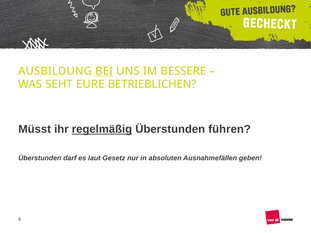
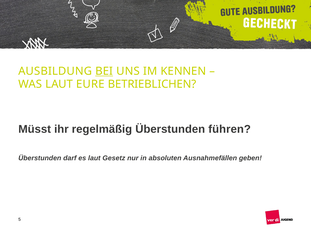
BESSERE: BESSERE -> KENNEN (183, 71)
WAS SEHT: SEHT -> LAUT (59, 84)
regelmäßig underline: present -> none (102, 129)
